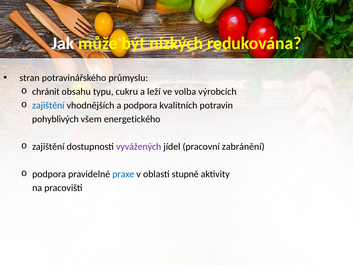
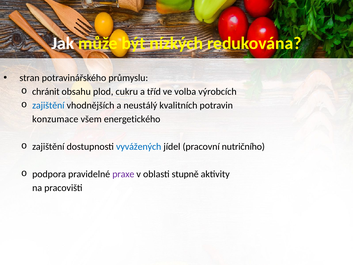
typu: typu -> plod (103, 92)
leží: leží -> tříd (154, 92)
a podpora: podpora -> neustálý (140, 105)
pohyblivých: pohyblivých -> konzumace (55, 119)
vyvážených colour: purple -> blue (139, 147)
zabránění: zabránění -> nutričního (243, 147)
praxe colour: blue -> purple (123, 174)
